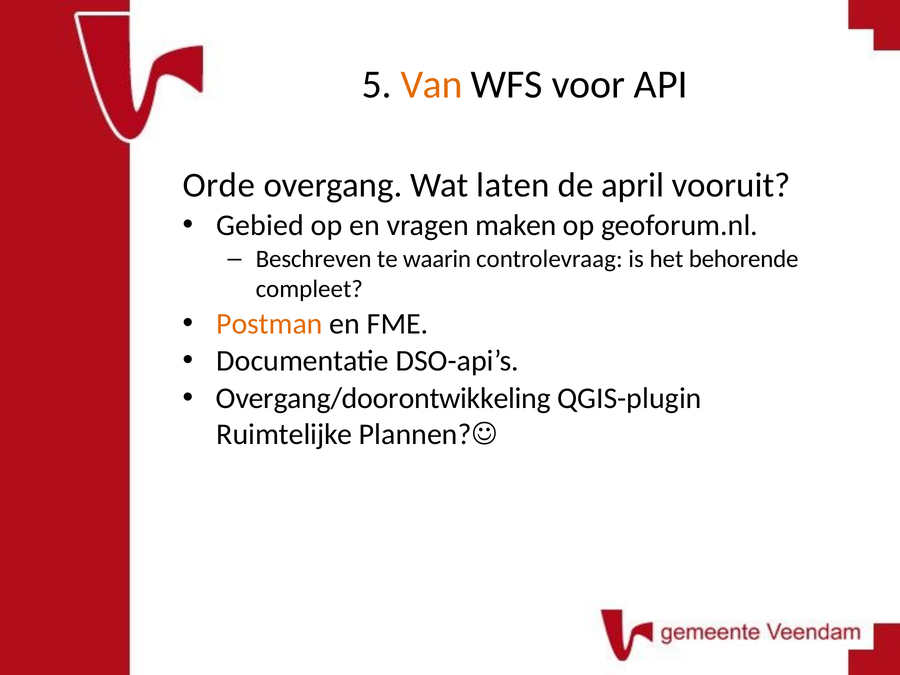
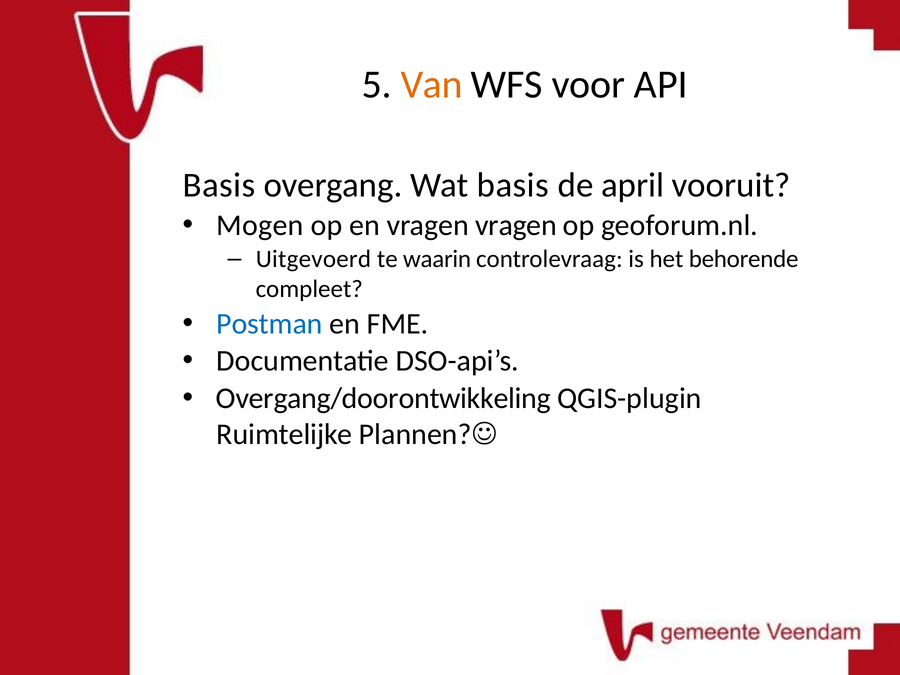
Orde: Orde -> Basis (219, 185)
Wat laten: laten -> basis (513, 185)
Gebied: Gebied -> Mogen (260, 225)
vragen maken: maken -> vragen (516, 225)
Beschreven: Beschreven -> Uitgevoerd (313, 259)
Postman colour: orange -> blue (270, 324)
